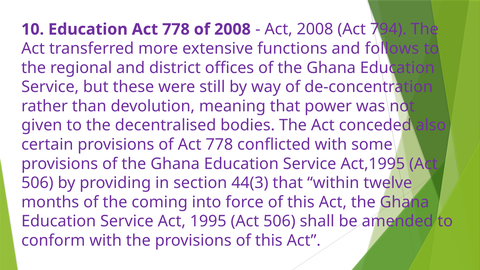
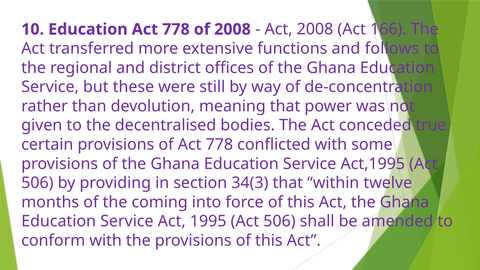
794: 794 -> 166 (388, 29)
also: also -> true (431, 125)
44(3: 44(3 -> 34(3 (250, 183)
